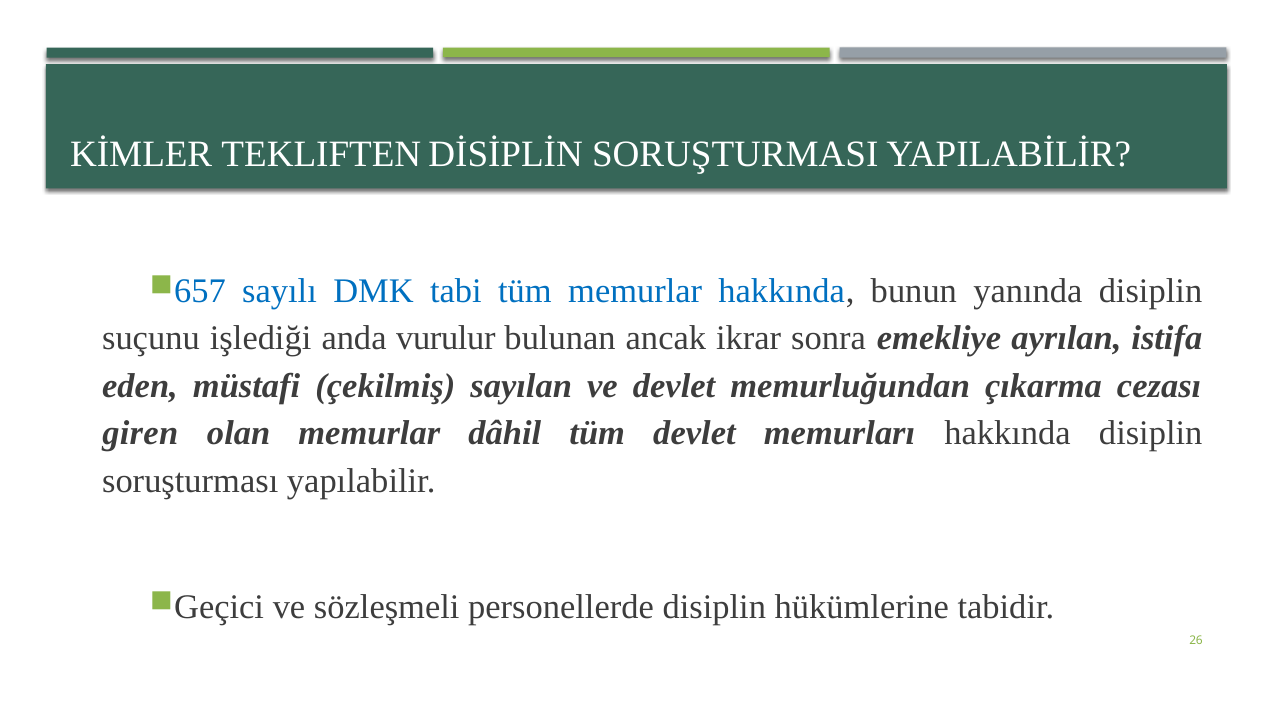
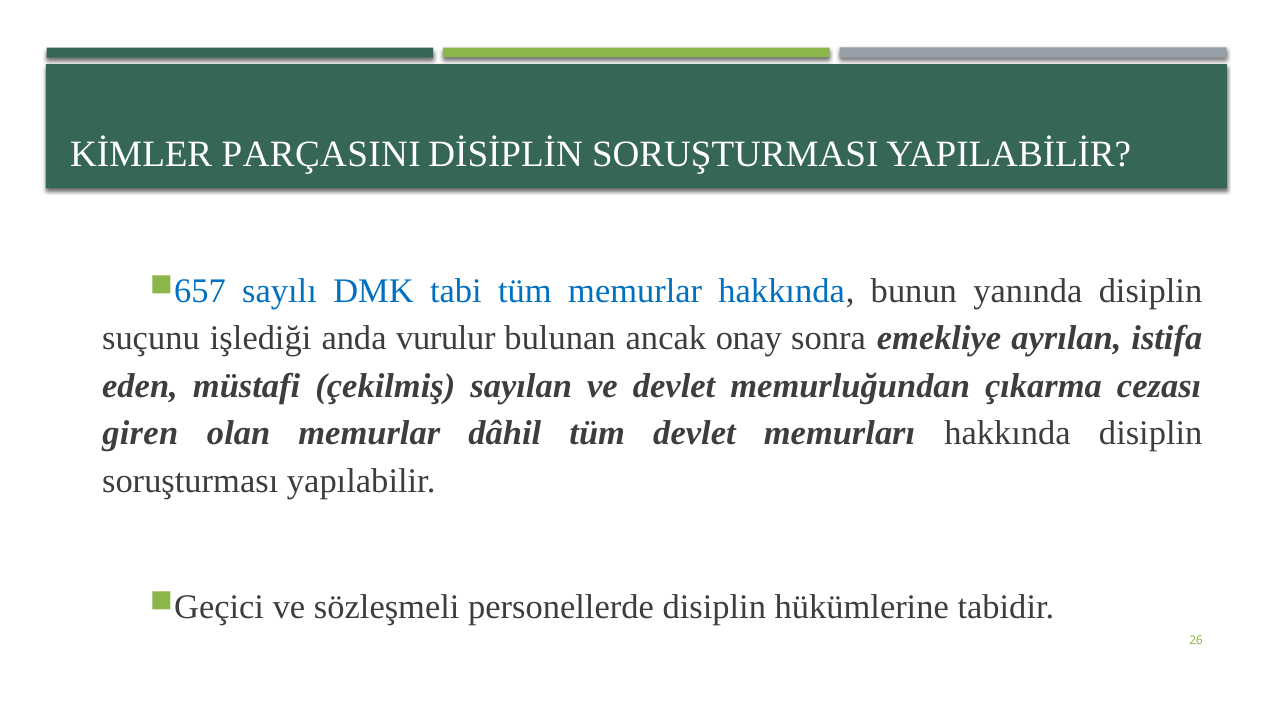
TEKLIFTEN: TEKLIFTEN -> PARÇASINI (321, 155)
ikrar: ikrar -> onay (749, 338)
